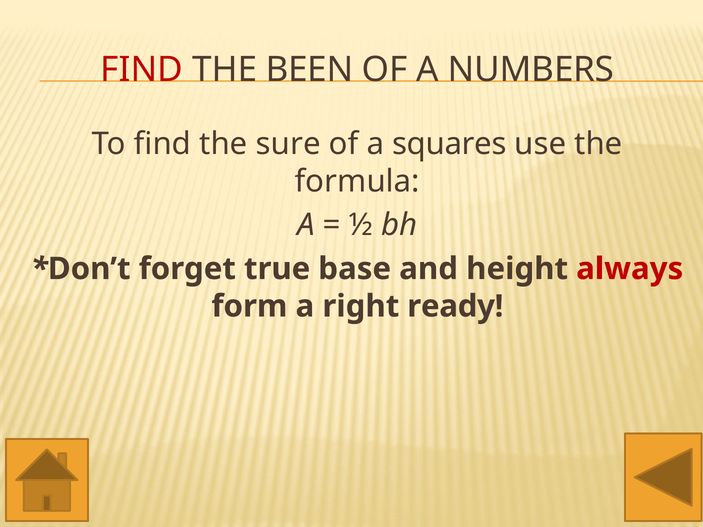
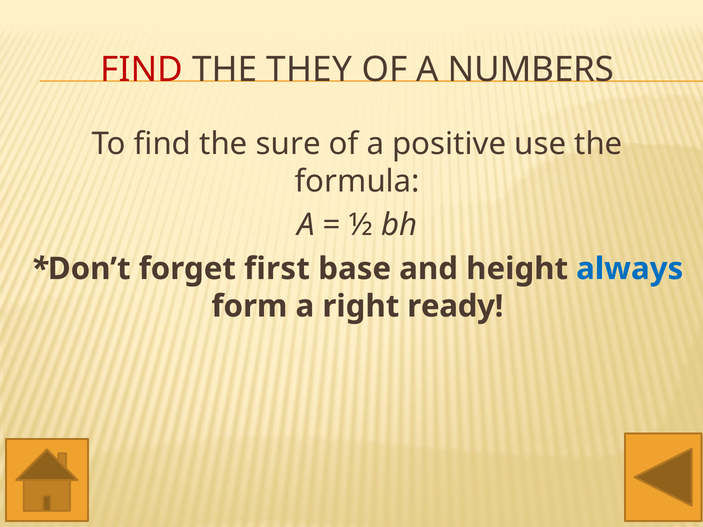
BEEN: BEEN -> THEY (309, 70)
squares: squares -> positive (449, 144)
true: true -> first (277, 269)
always colour: red -> blue (630, 269)
